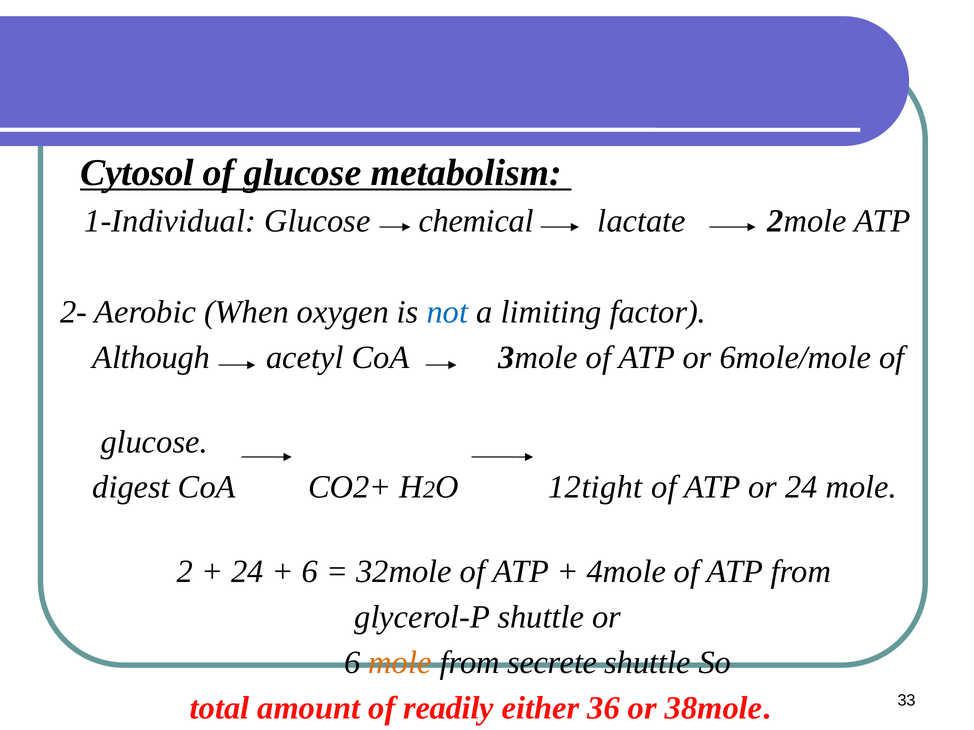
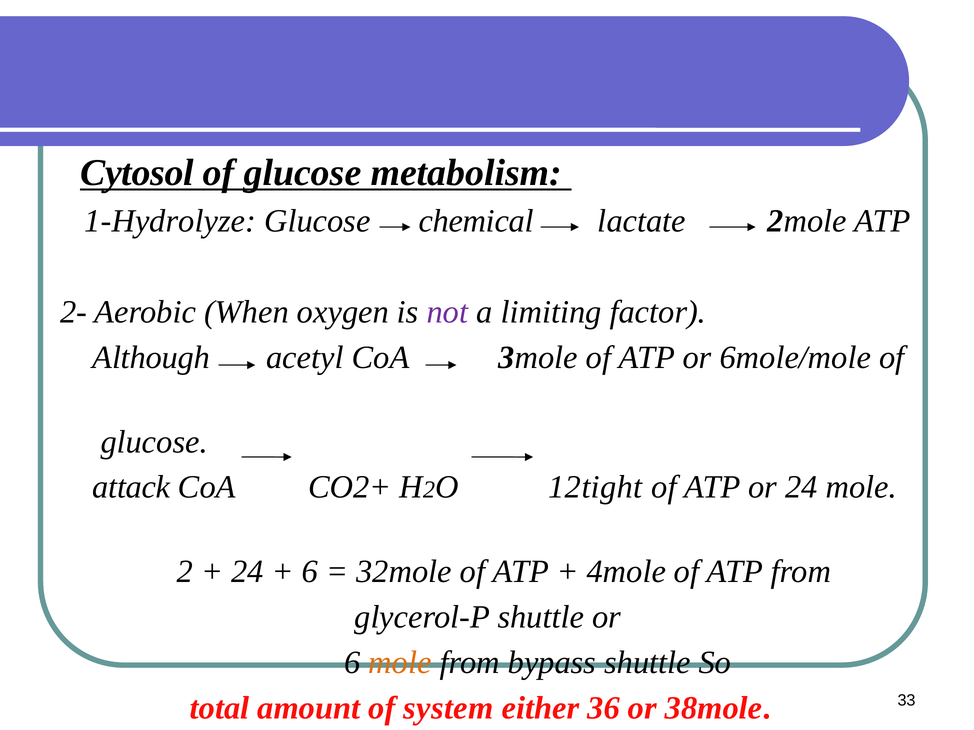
1-Individual: 1-Individual -> 1-Hydrolyze (170, 221)
not colour: blue -> purple (447, 312)
digest: digest -> attack (131, 488)
secrete: secrete -> bypass (552, 663)
readily: readily -> system (448, 708)
